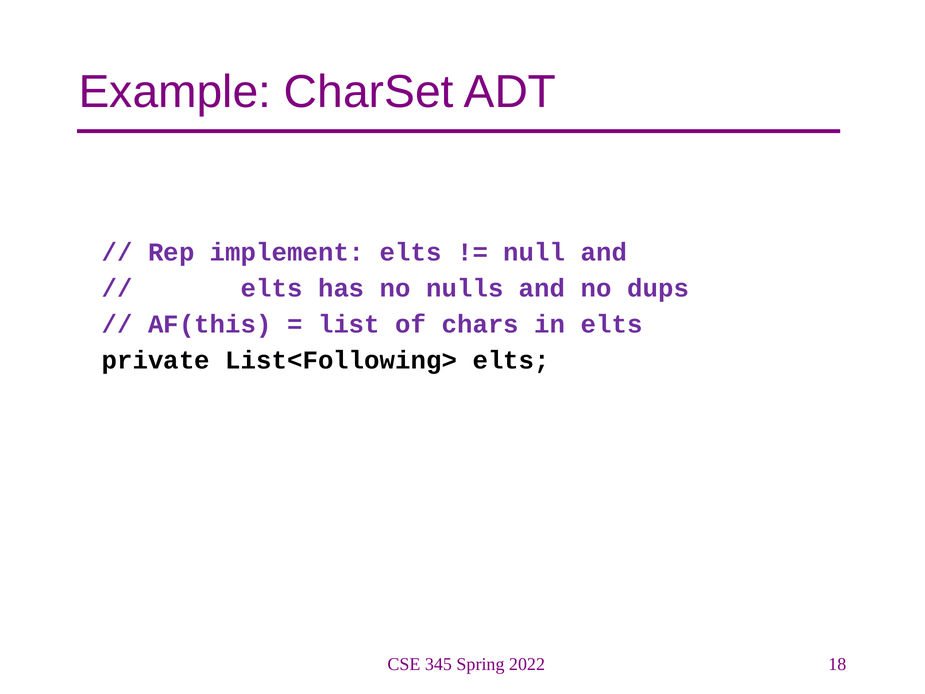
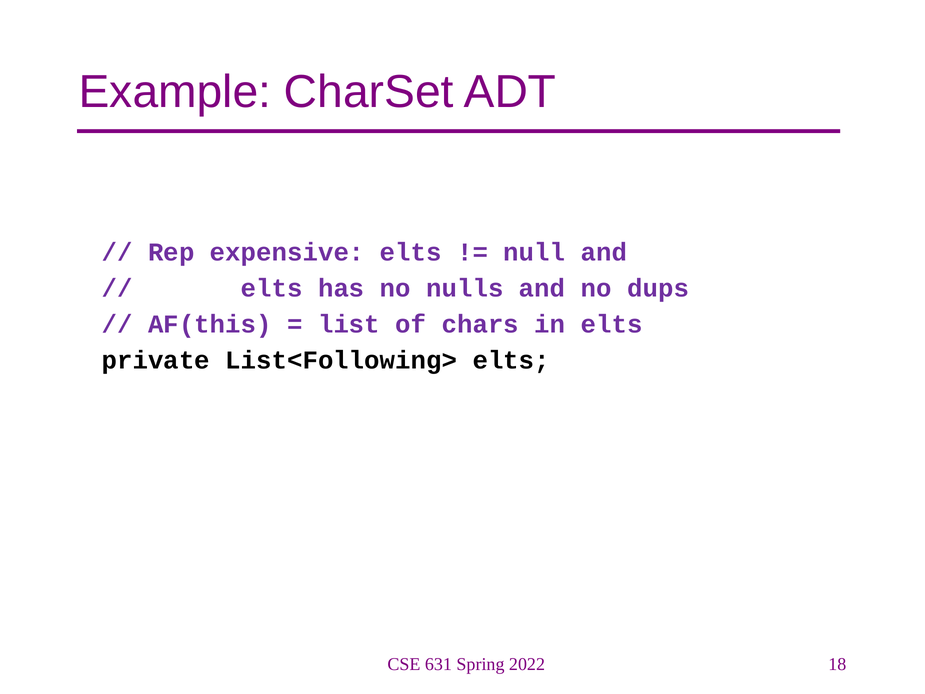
implement: implement -> expensive (287, 252)
345: 345 -> 631 (438, 664)
